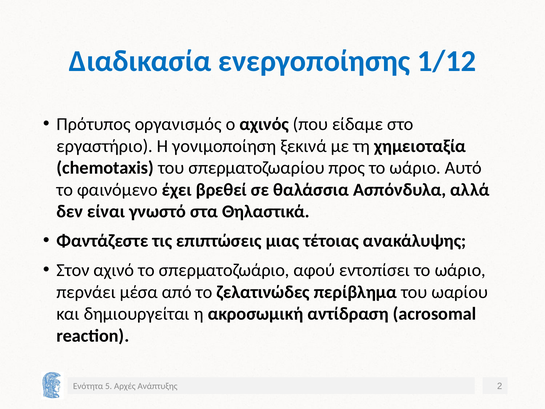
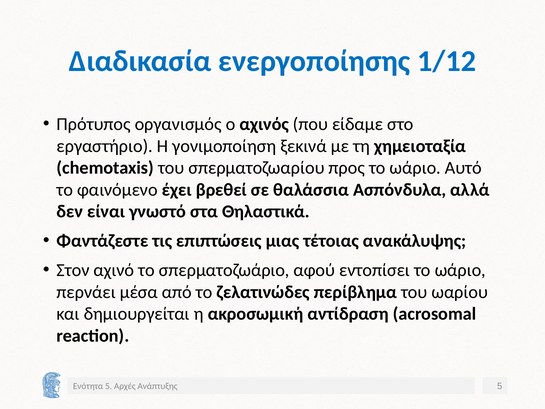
Ανάπτυξης 2: 2 -> 5 (500, 386)
